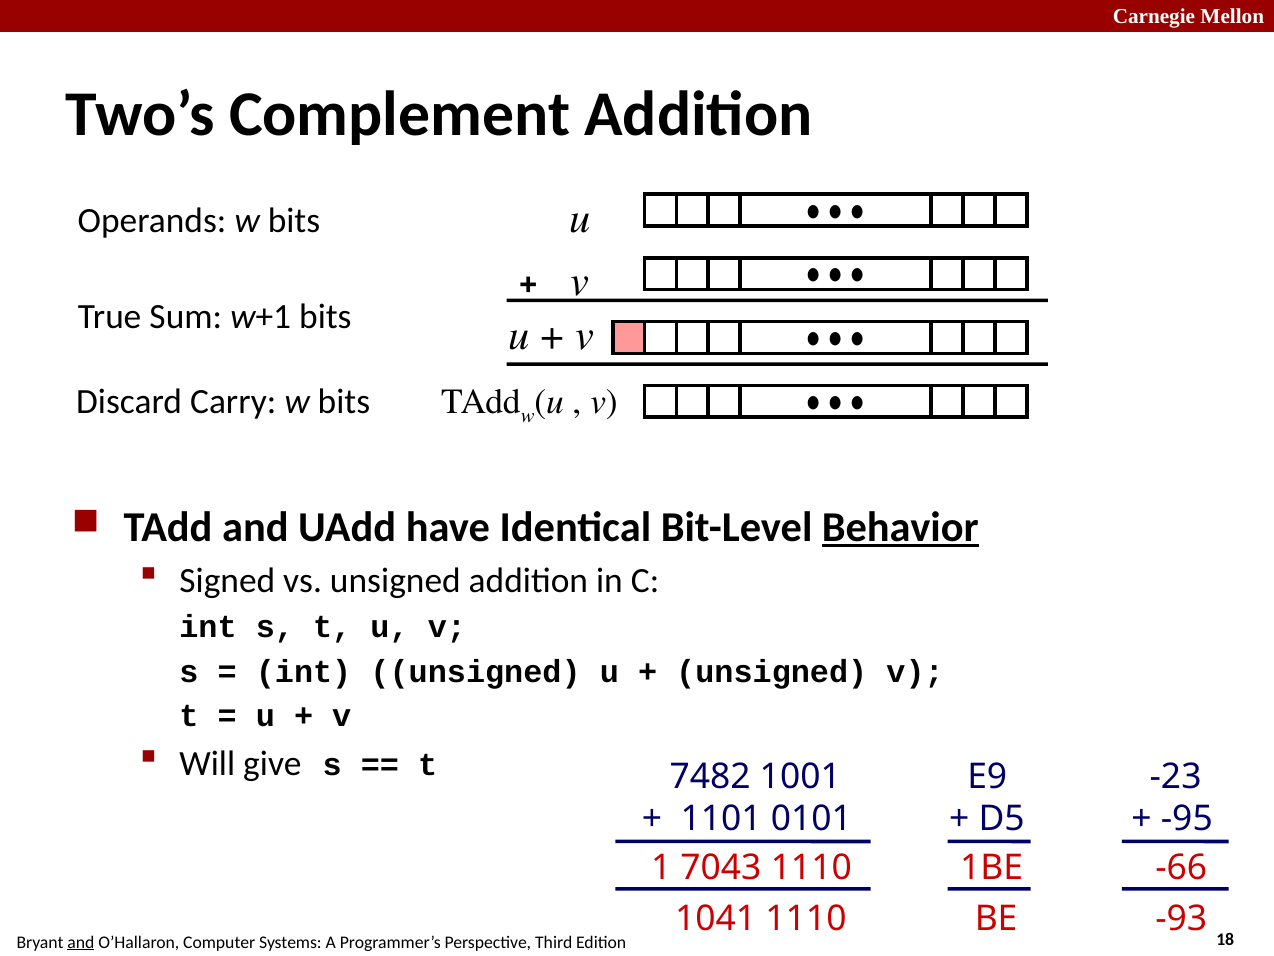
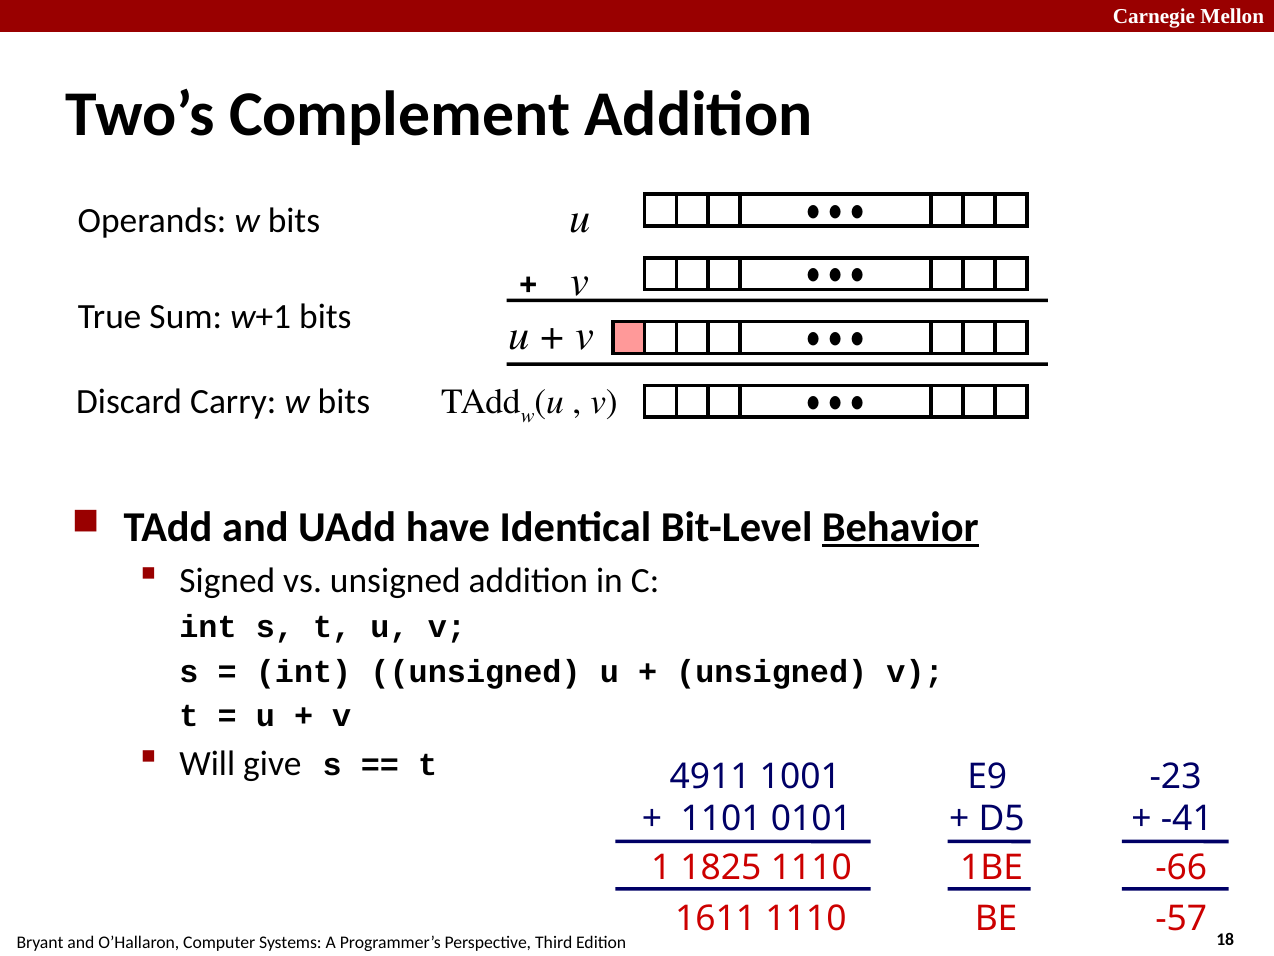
7482: 7482 -> 4911 (710, 776)
-95: -95 -> -41 (1187, 819)
7043: 7043 -> 1825 (721, 868)
1041: 1041 -> 1611 (716, 918)
-93: -93 -> -57 (1181, 918)
and underline: present -> none (81, 942)
